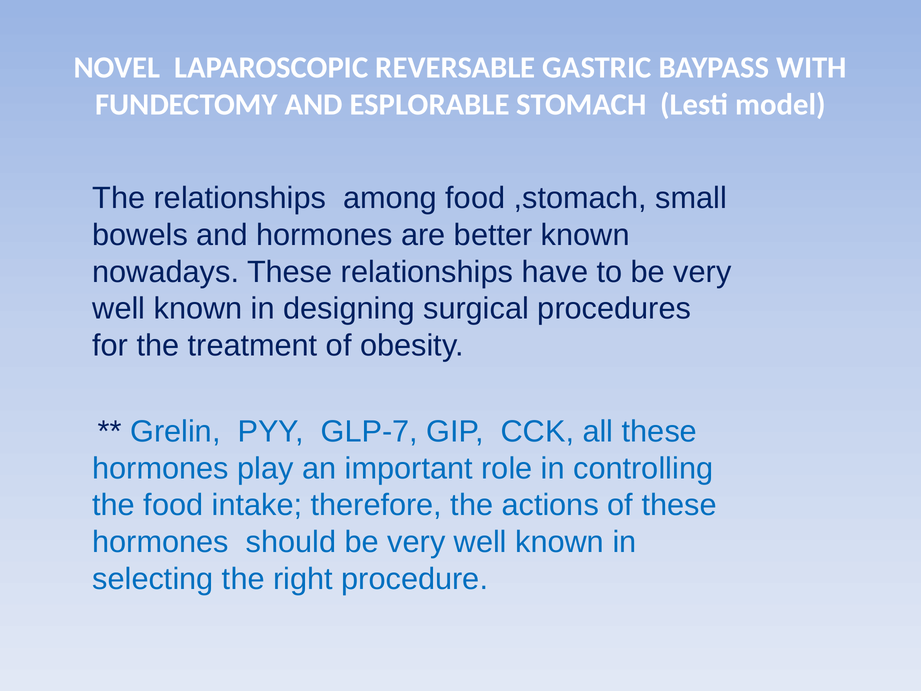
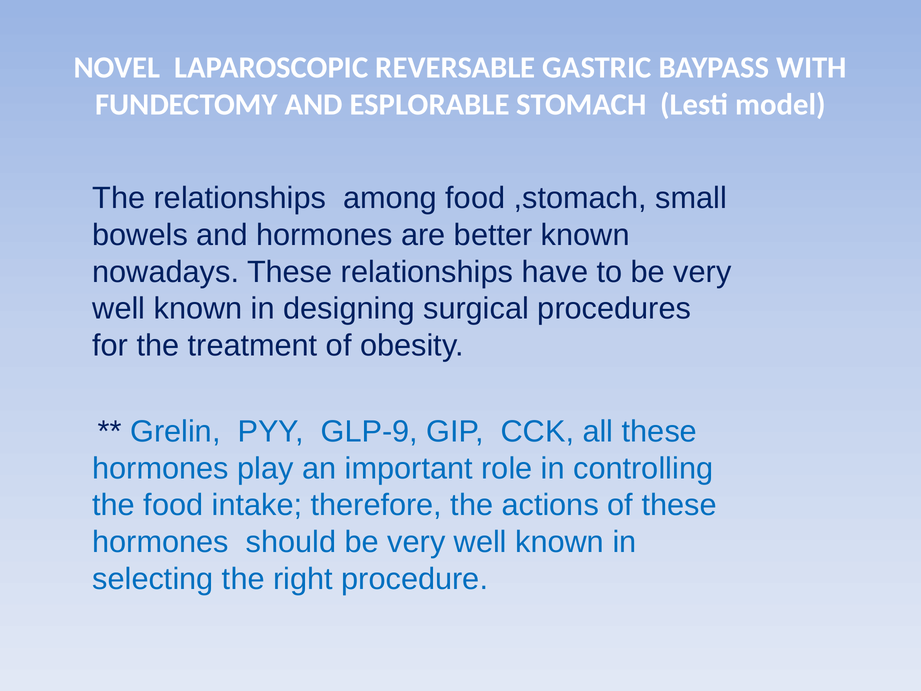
GLP-7: GLP-7 -> GLP-9 (369, 431)
